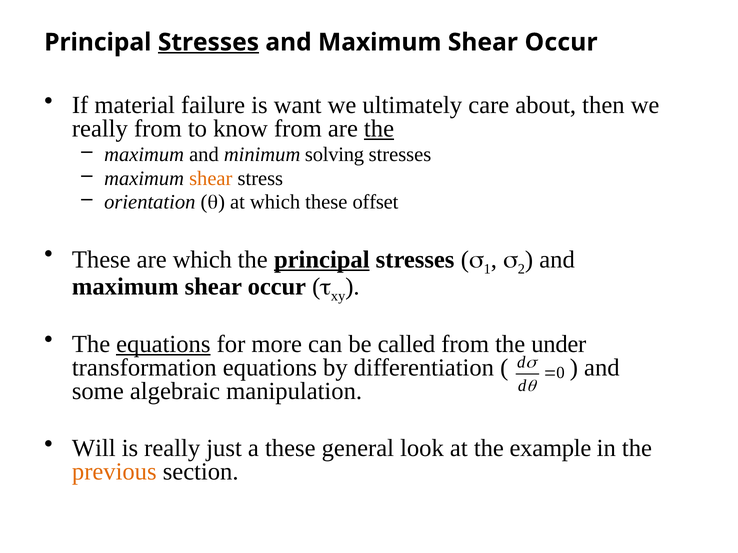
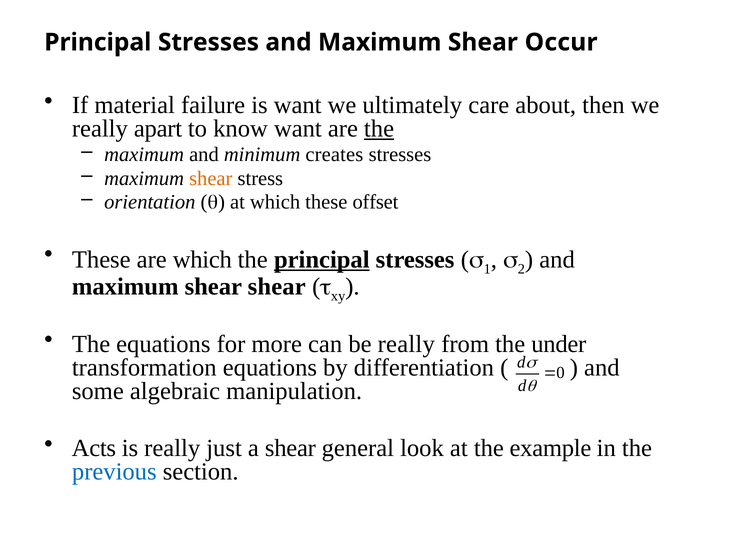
Stresses underline: present -> none (208, 42)
really from: from -> apart (158, 129)
know from: from -> want (298, 129)
solving: solving -> creates (334, 155)
occur: occur -> shear (277, 287)
equations underline: present -> none (163, 344)
be called: called -> really (406, 344)
Will: Will -> Acts (94, 449)
a these: these -> shear (290, 449)
previous colour: orange -> blue (114, 472)
